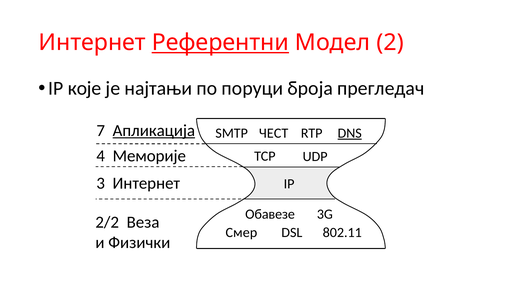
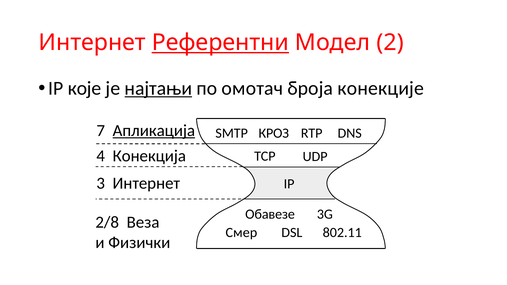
најтањи underline: none -> present (158, 88)
поруци: поруци -> омотач (252, 88)
прегледач: прегледач -> конекције (381, 88)
ЧЕСТ: ЧЕСТ -> КРОЗ (274, 133)
DNS underline: present -> none (350, 133)
Меморије: Меморије -> Конекција (149, 156)
2/2: 2/2 -> 2/8 (107, 222)
